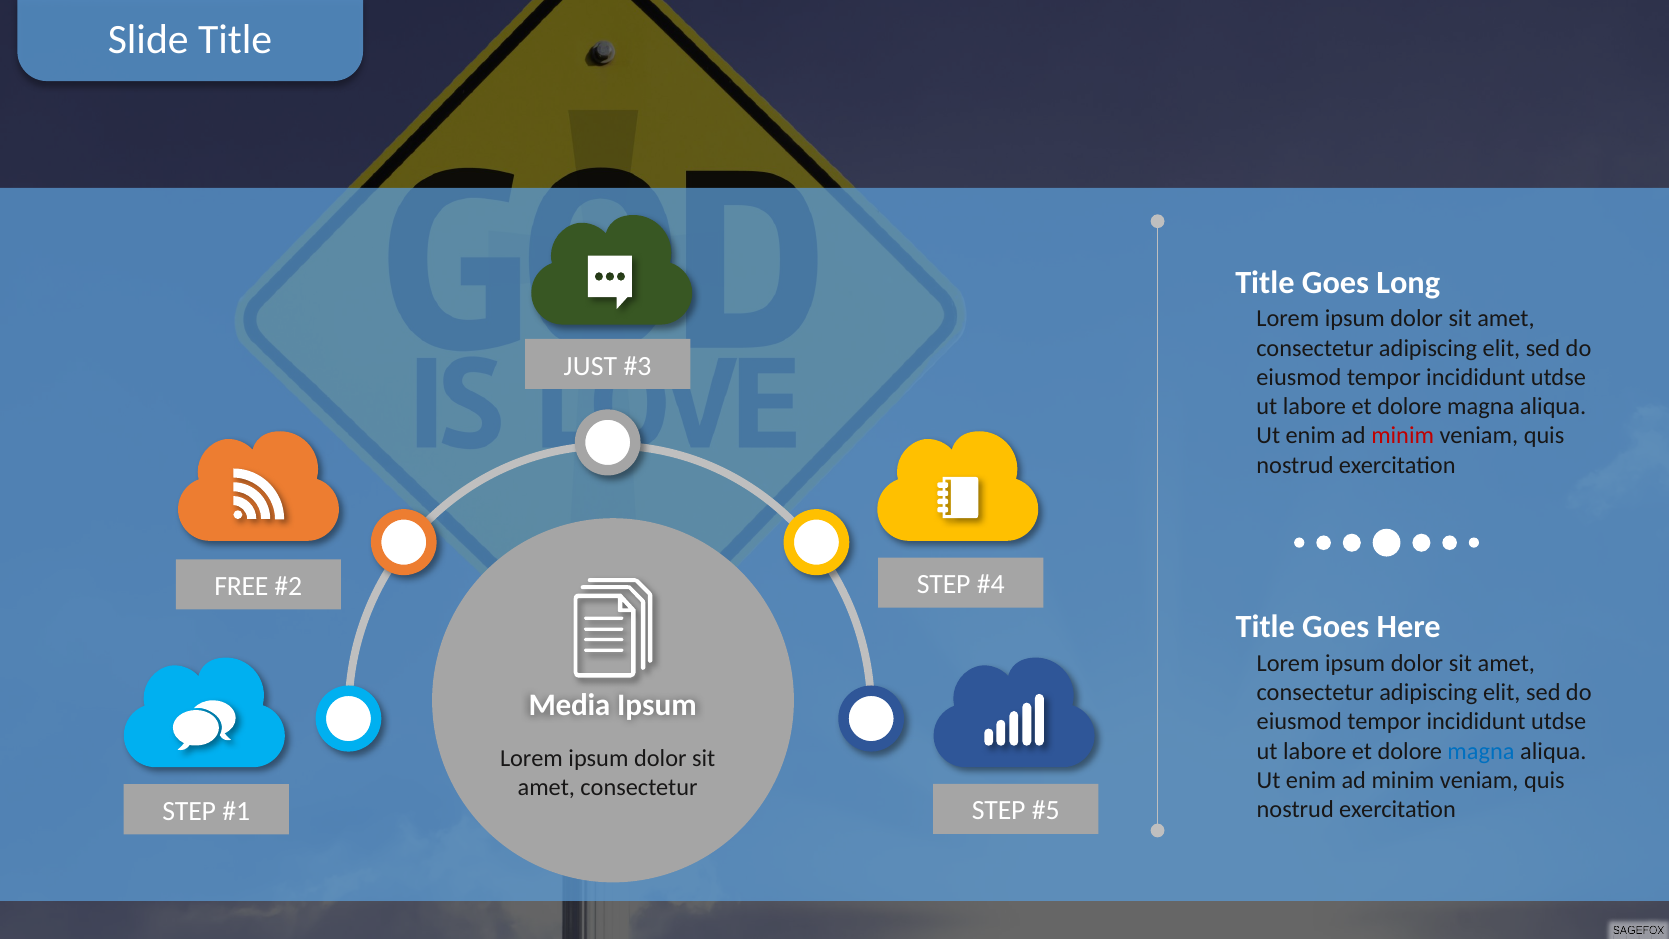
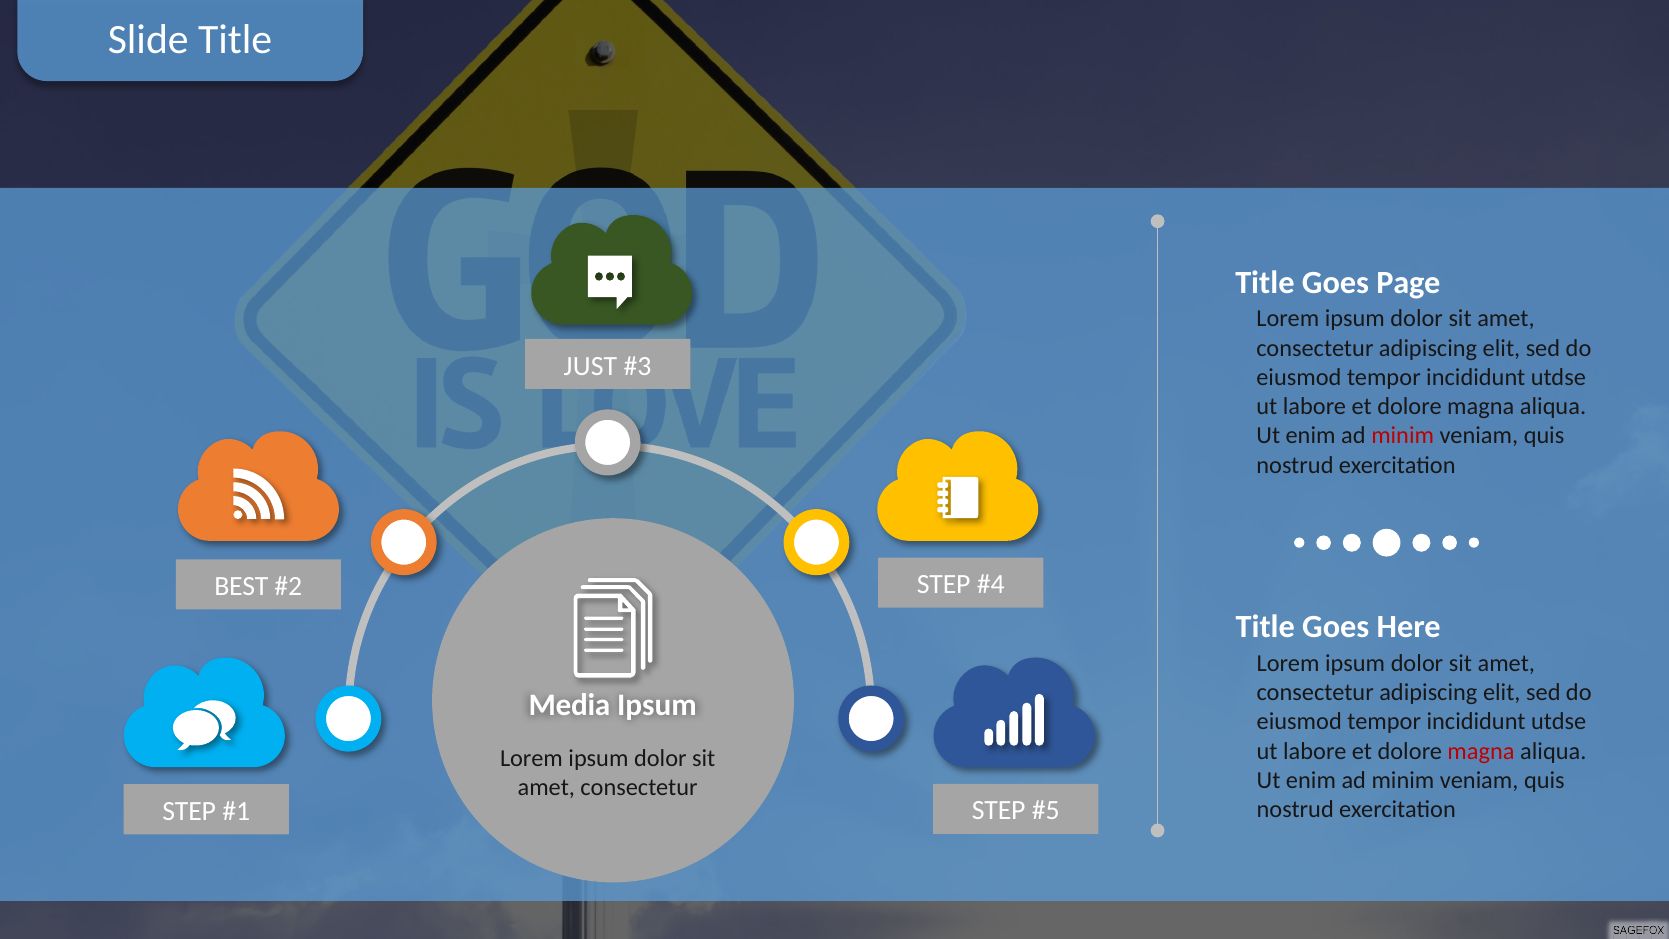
Long: Long -> Page (1408, 283)
FREE: FREE -> BEST (241, 586)
magna colour: blue -> red (1481, 751)
